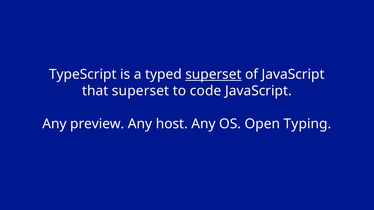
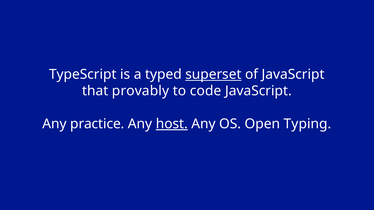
that superset: superset -> provably (141, 91)
preview: preview -> practice (97, 124)
host underline: none -> present (172, 124)
